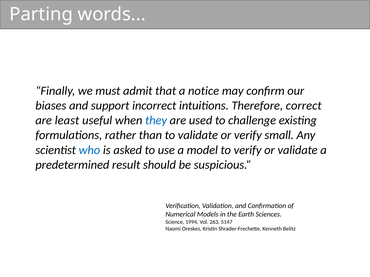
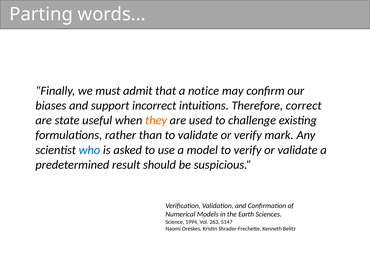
least: least -> state (67, 121)
they colour: blue -> orange (156, 121)
small: small -> mark (279, 135)
